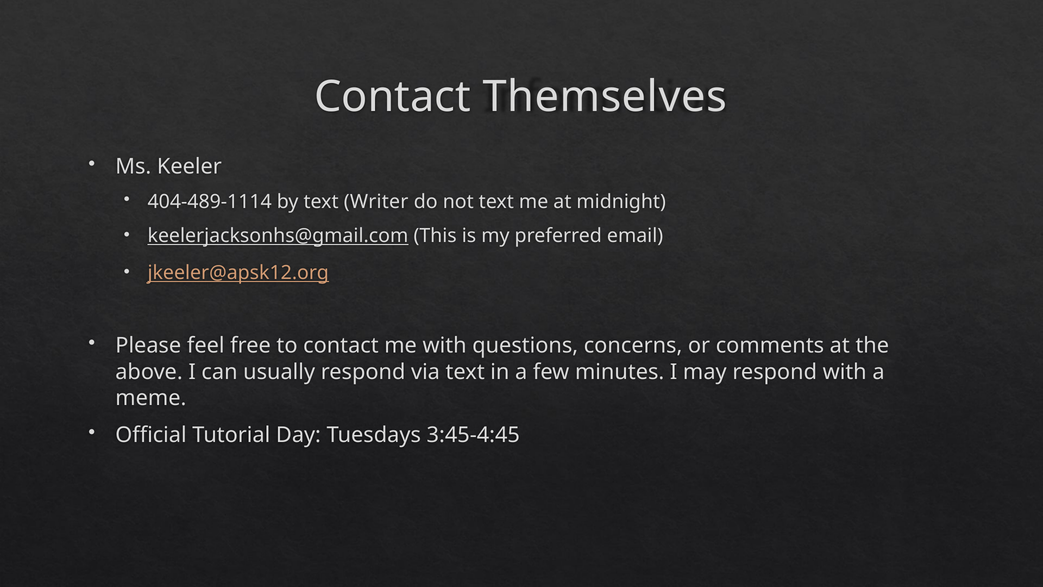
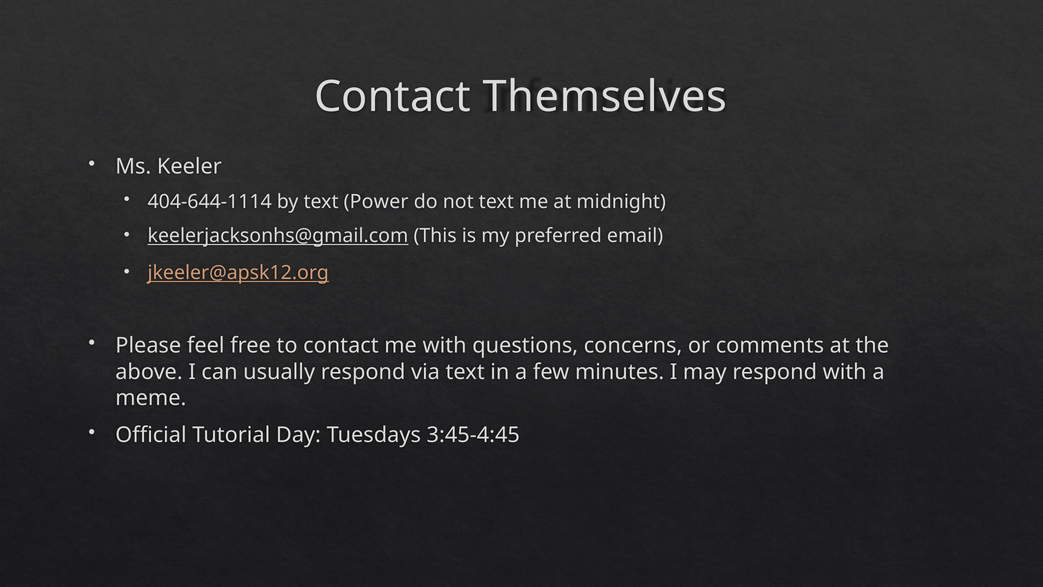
404-489-1114: 404-489-1114 -> 404-644-1114 (210, 202)
Writer: Writer -> Power (376, 202)
